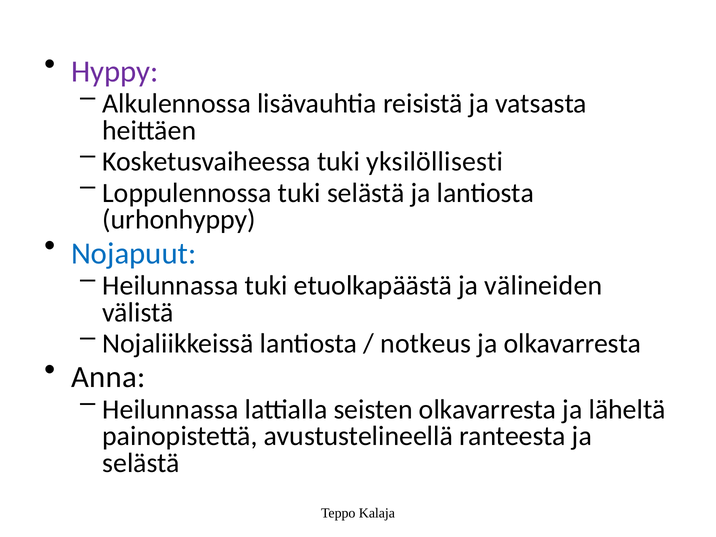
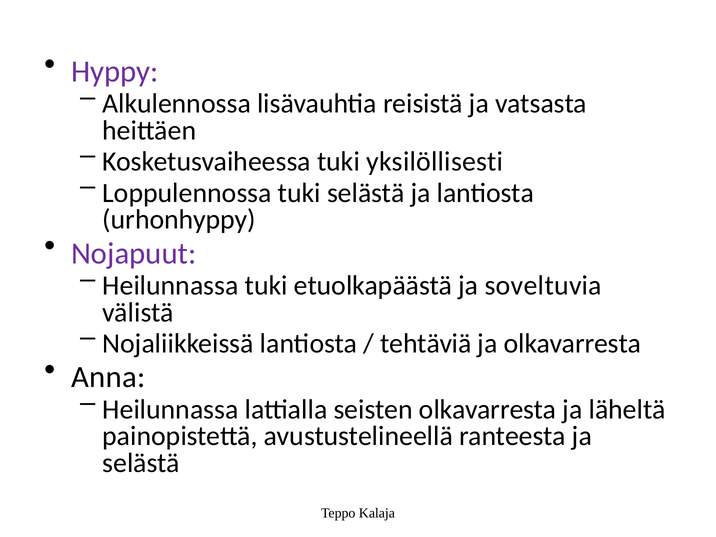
Nojapuut colour: blue -> purple (134, 253)
välineiden: välineiden -> soveltuvia (543, 286)
notkeus: notkeus -> tehtäviä (426, 344)
